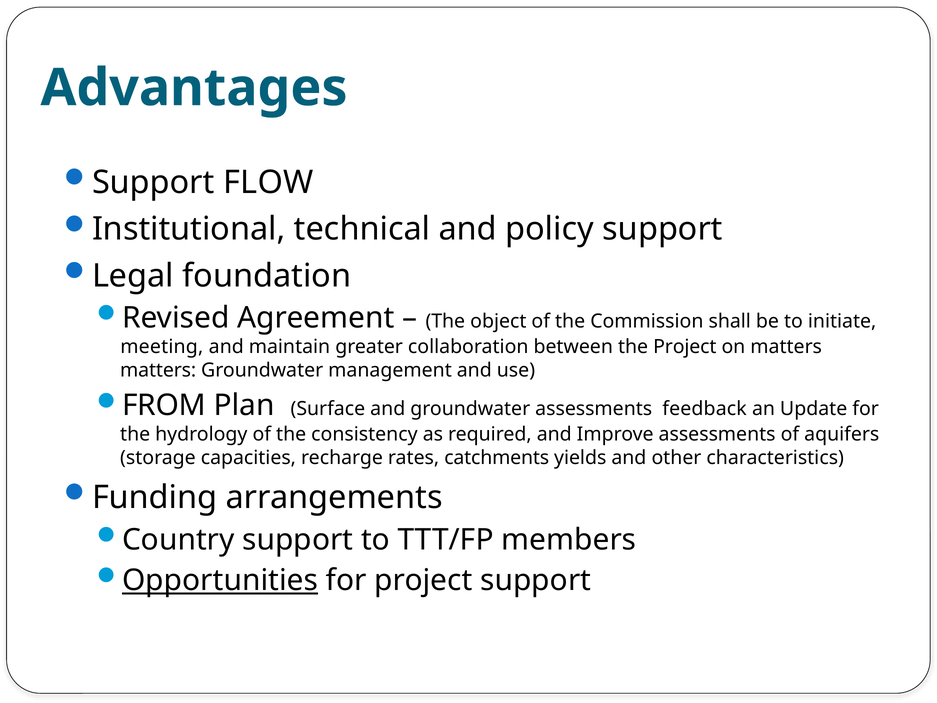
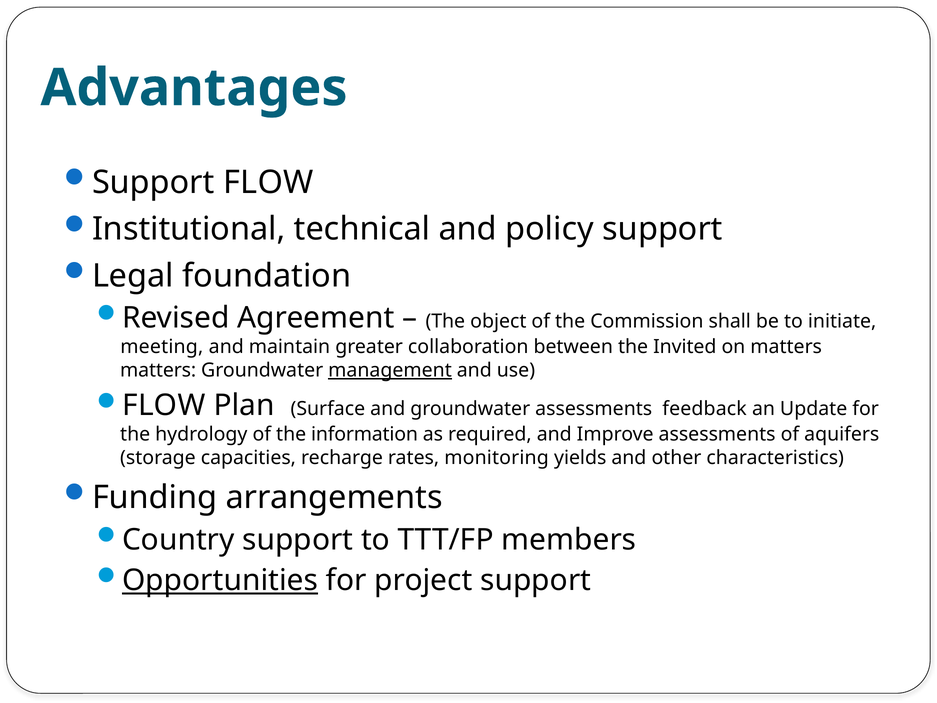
the Project: Project -> Invited (685, 347)
management underline: none -> present (390, 370)
FROM: FROM -> FLOW (164, 405)
consistency: consistency -> information (365, 434)
catchments: catchments -> monitoring (497, 458)
